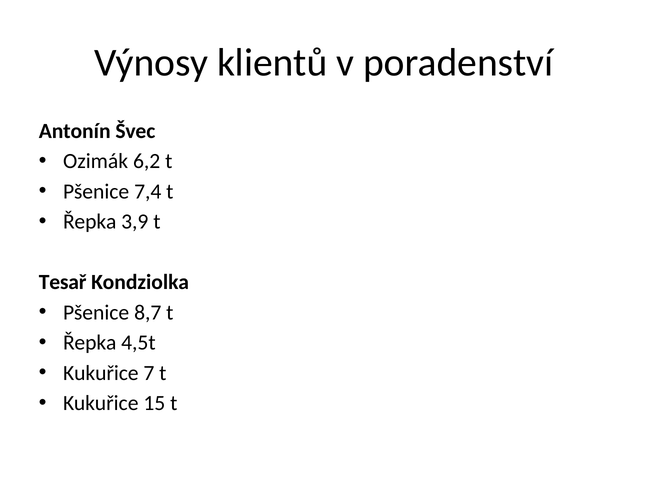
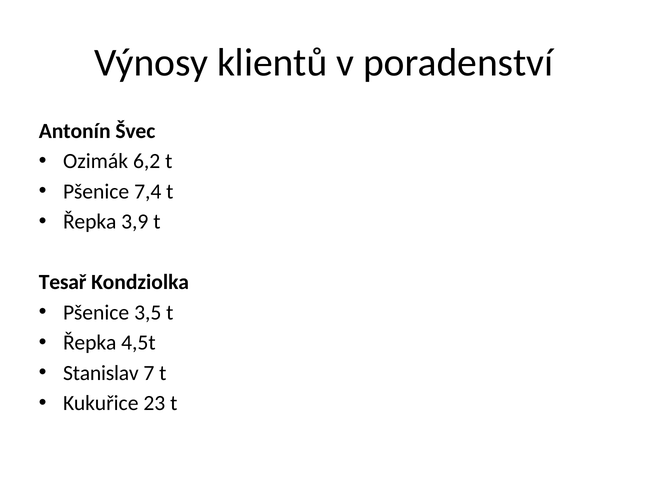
8,7: 8,7 -> 3,5 (148, 312)
Kukuřice: Kukuřice -> Stanislav (101, 373)
15: 15 -> 23 (154, 403)
